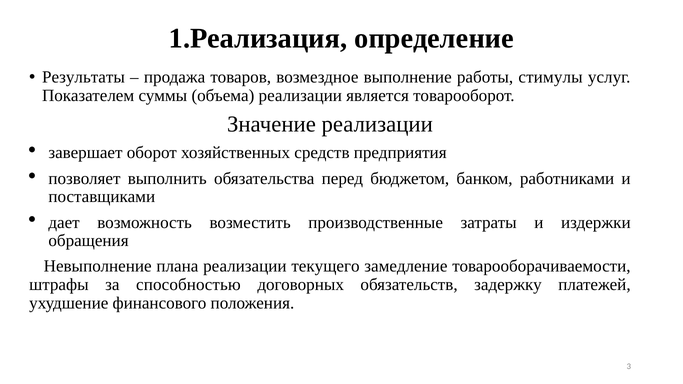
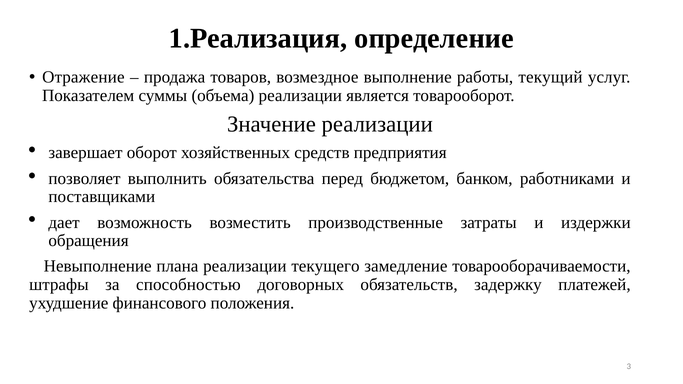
Результаты: Результаты -> Отражение (83, 77)
стимулы: стимулы -> текущий (551, 77)
